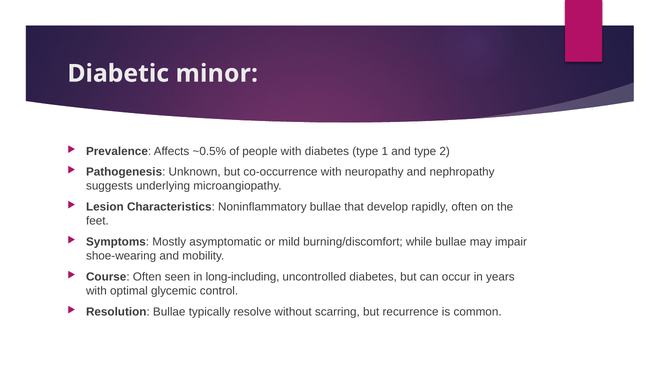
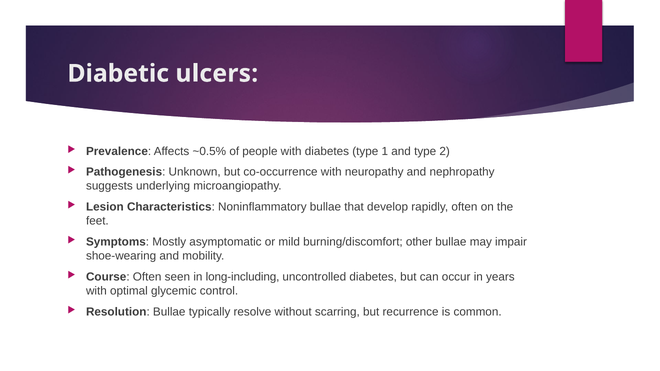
minor: minor -> ulcers (217, 74)
while: while -> other (419, 242)
